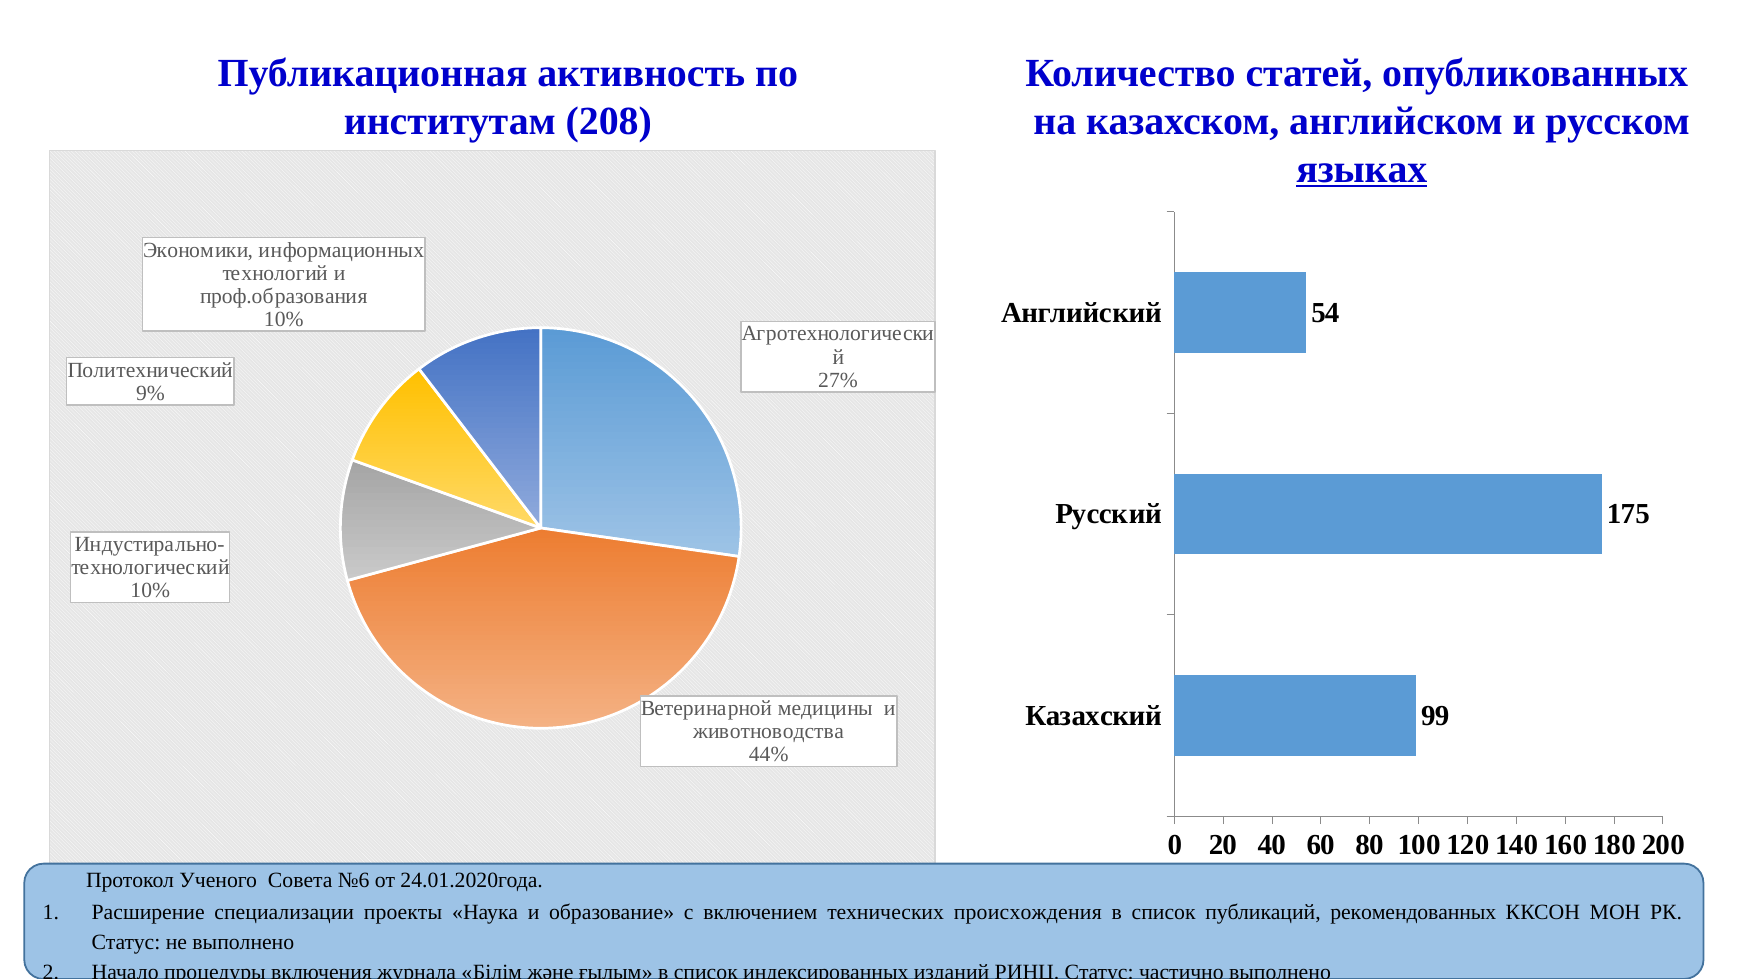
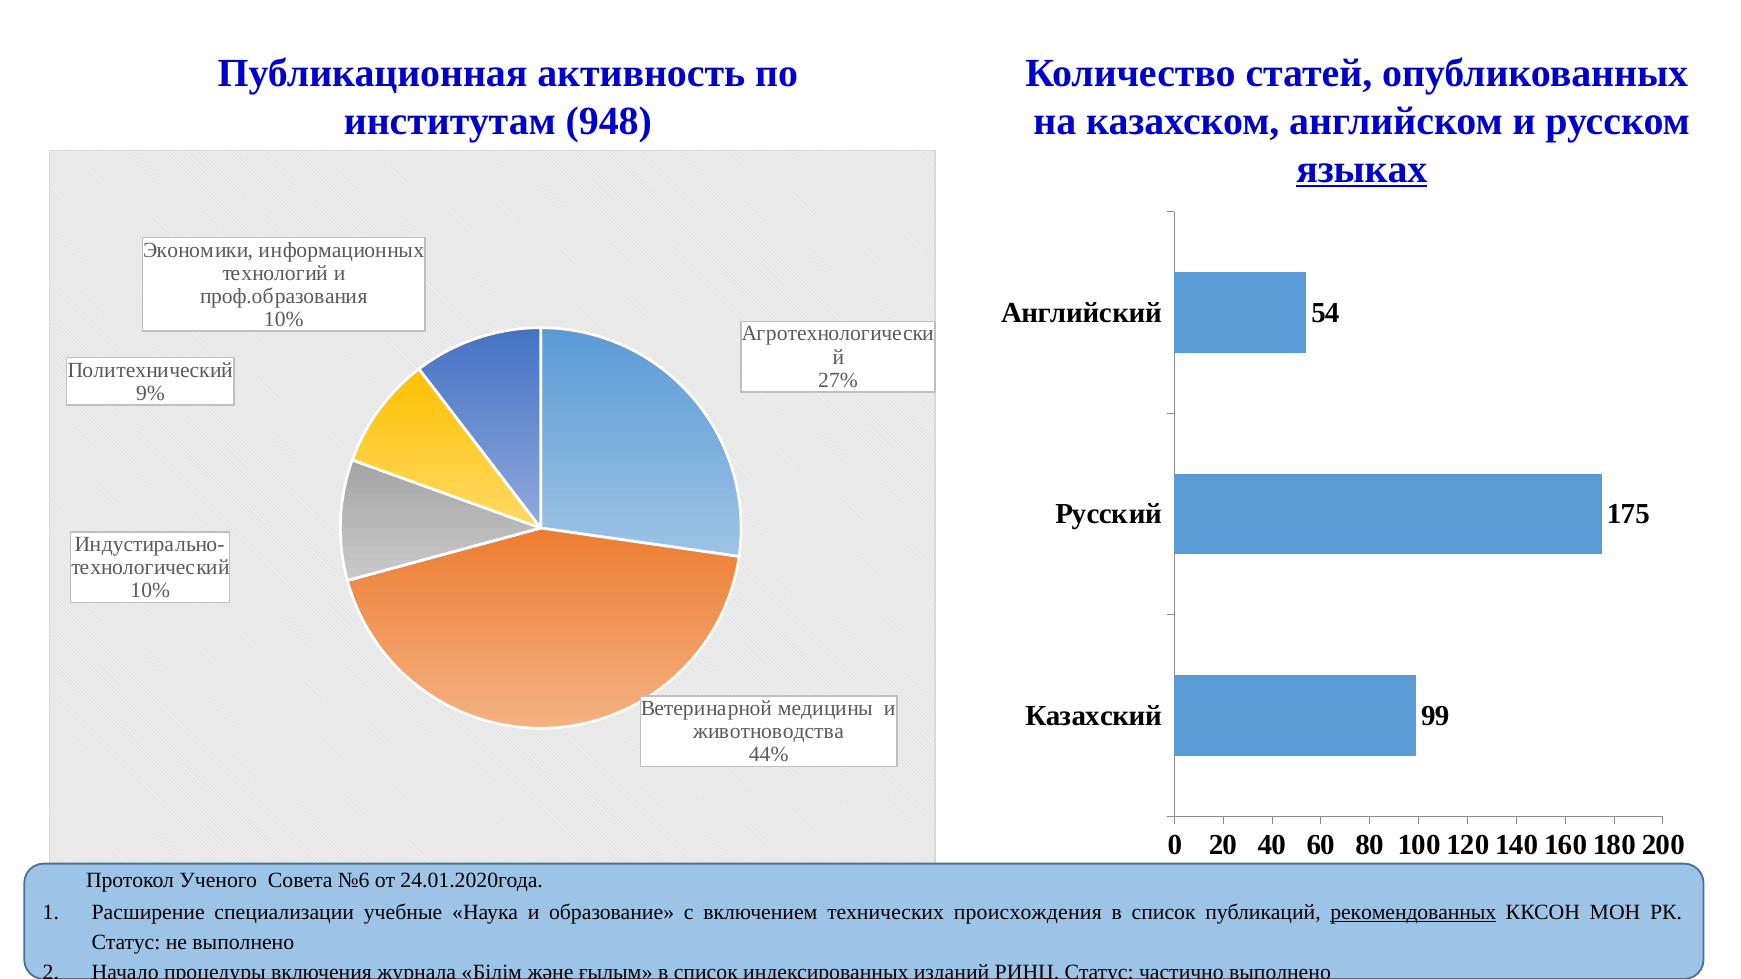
208: 208 -> 948 (609, 121)
проекты: проекты -> учебные (403, 912)
рекомендованных underline: none -> present (1413, 912)
